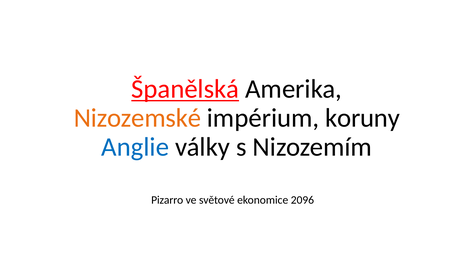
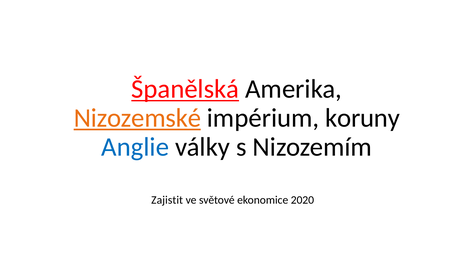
Nizozemské underline: none -> present (137, 118)
Pizarro: Pizarro -> Zajistit (167, 200)
2096: 2096 -> 2020 (302, 200)
